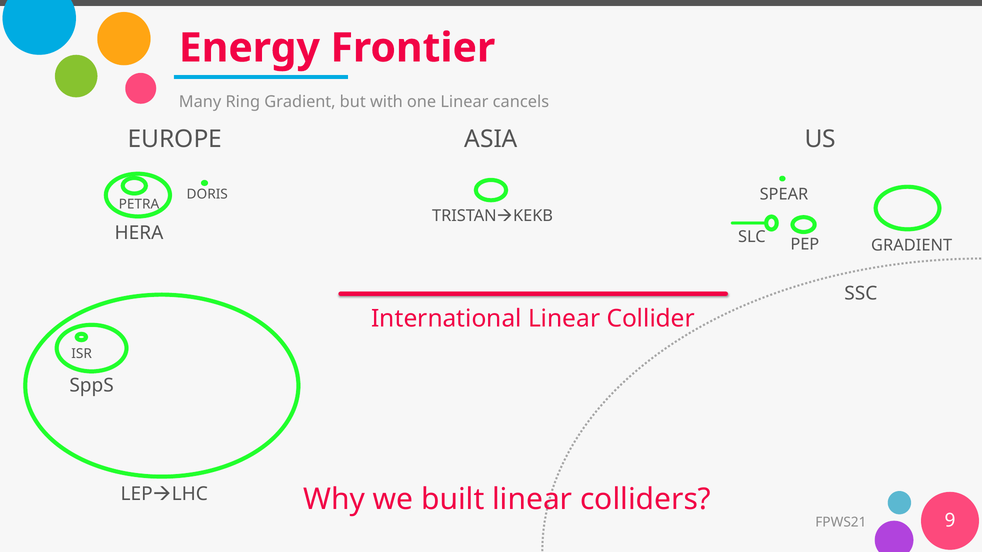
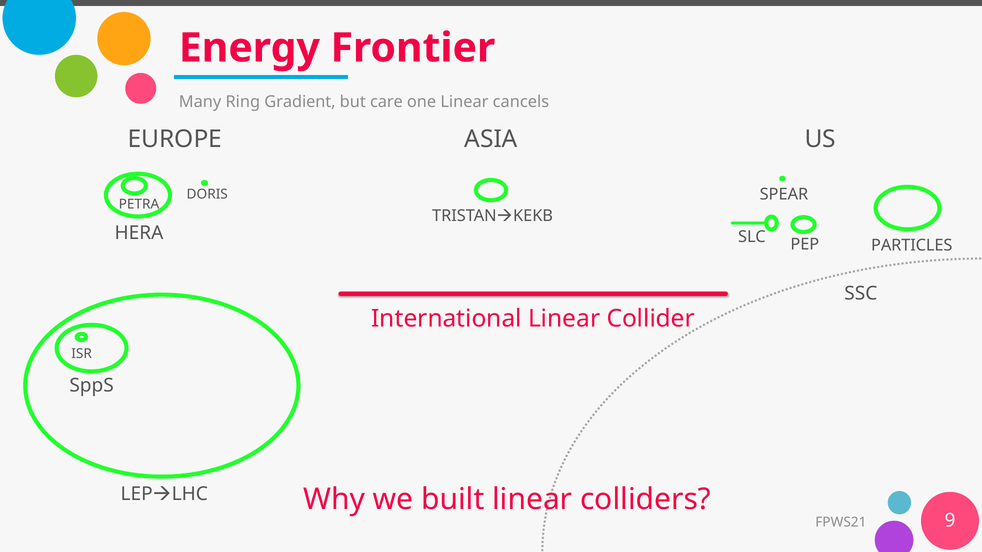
with: with -> care (386, 102)
GRADIENT: GRADIENT -> PARTICLES (912, 245)
